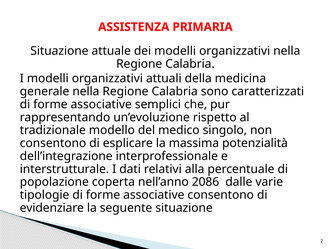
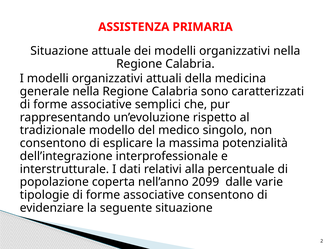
2086: 2086 -> 2099 (205, 181)
